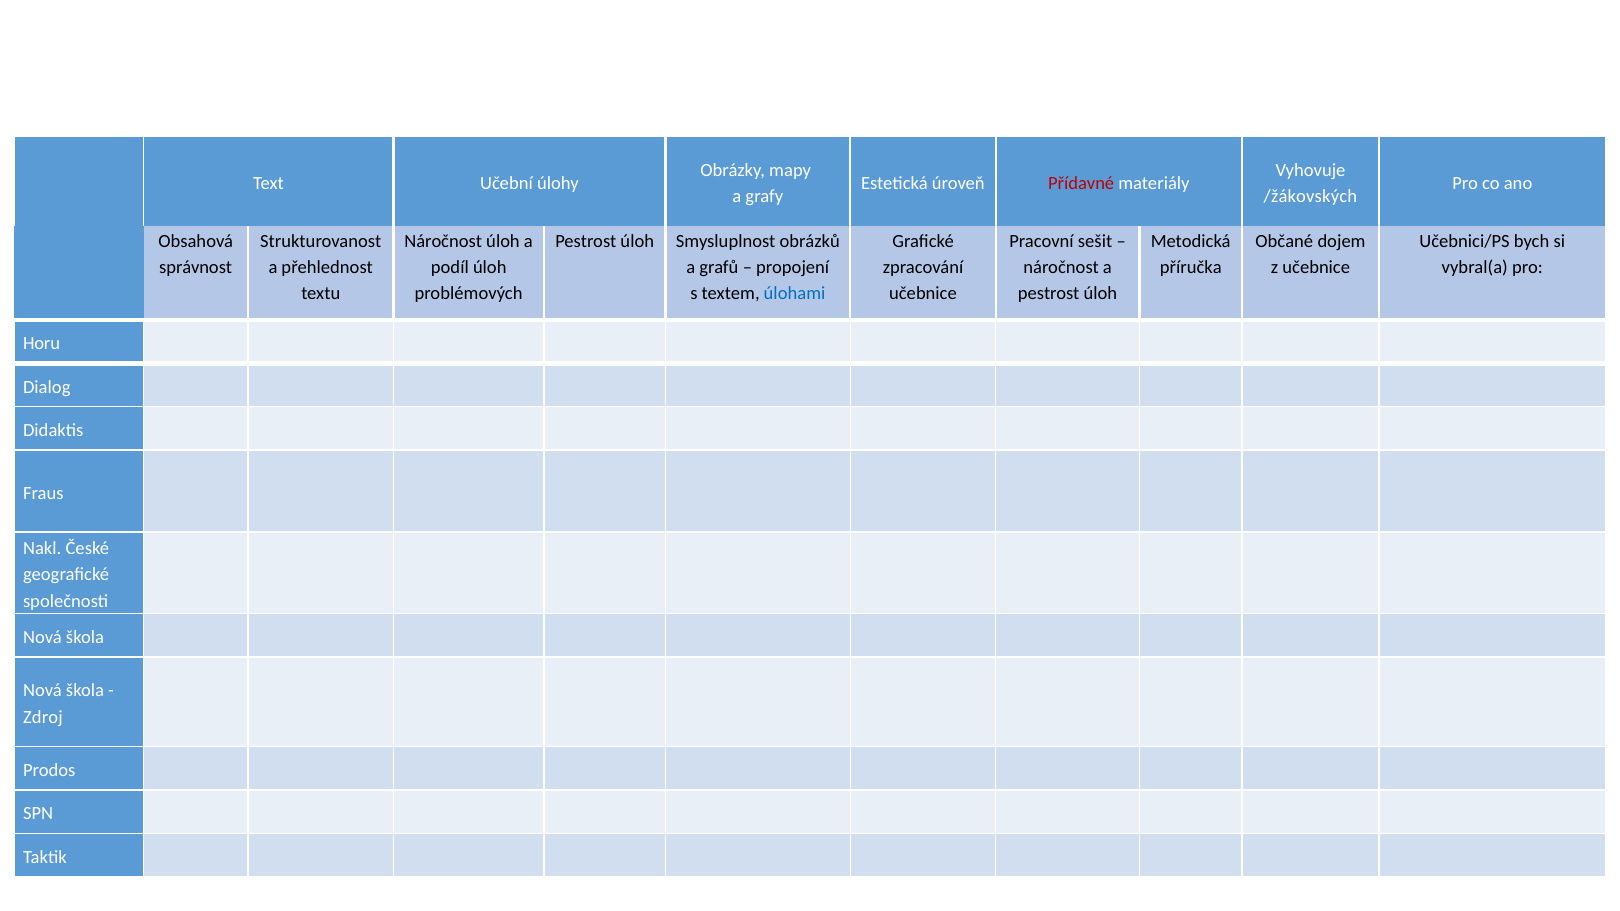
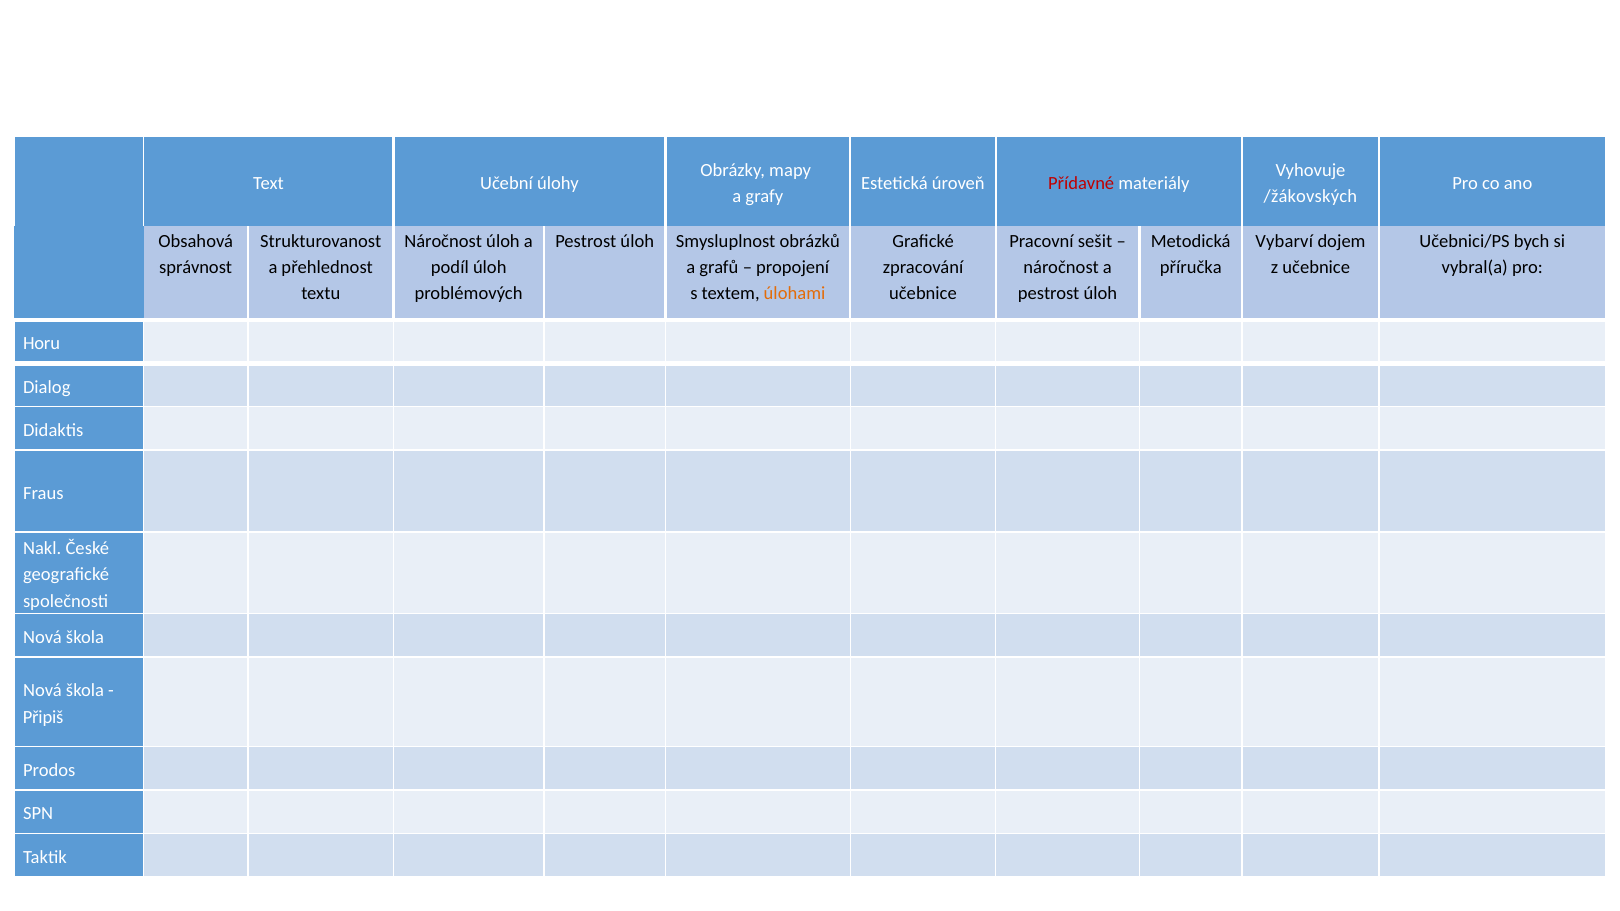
Občané: Občané -> Vybarví (1284, 241)
úlohami colour: blue -> orange (795, 294)
Zdroj: Zdroj -> Připiš (43, 717)
